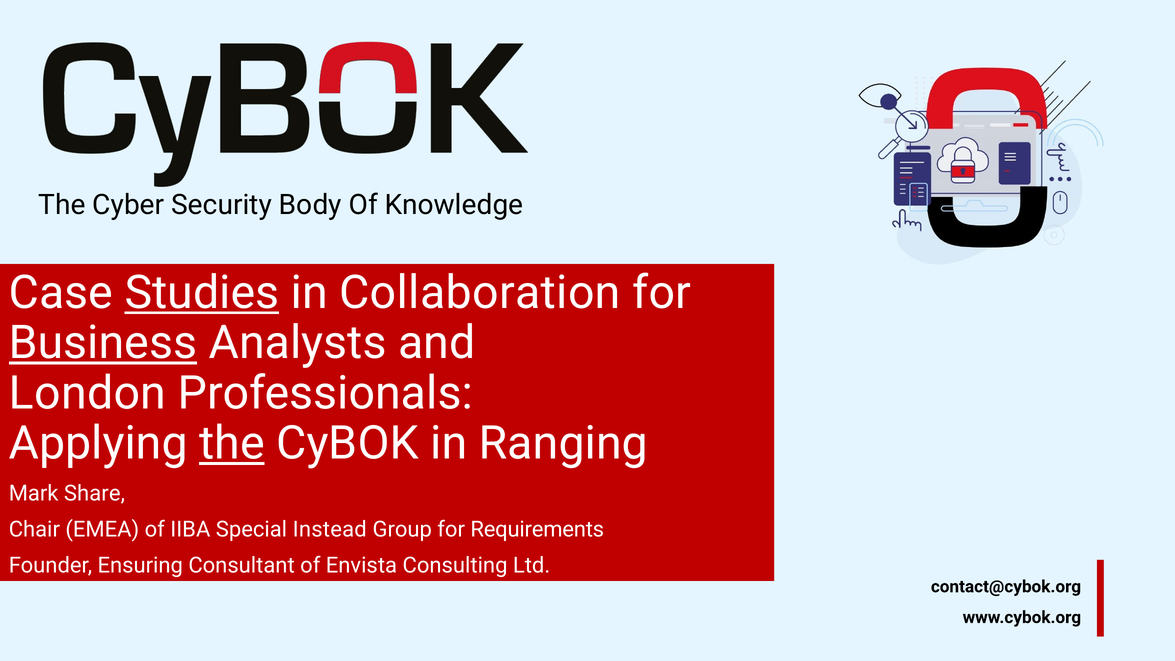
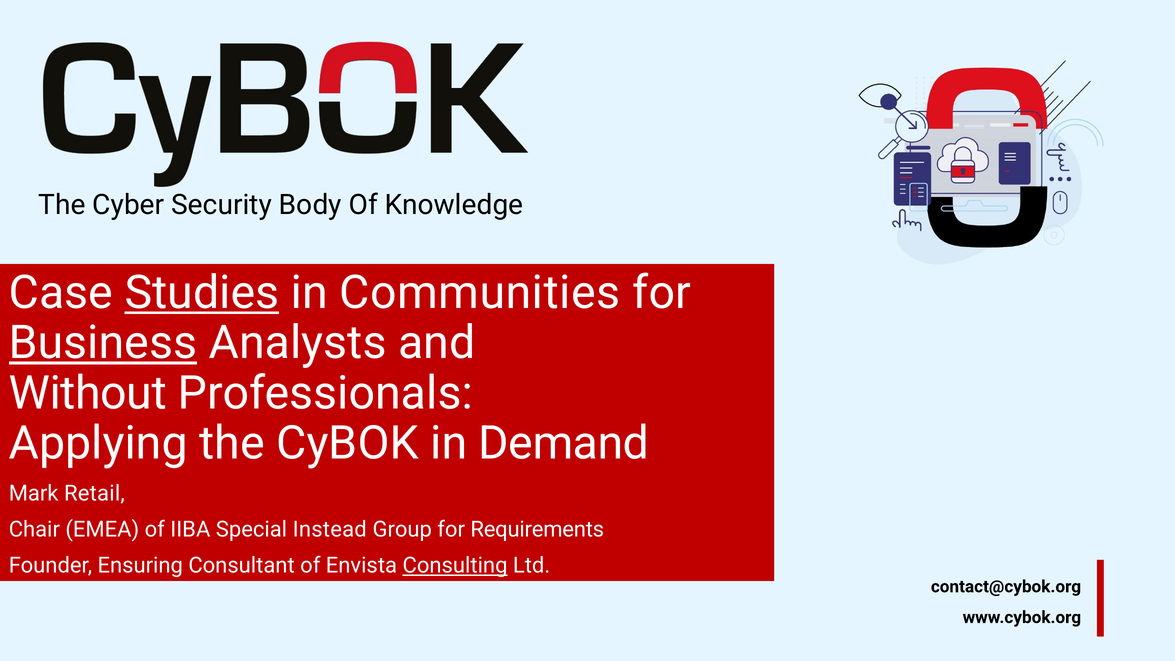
Collaboration: Collaboration -> Communities (480, 293)
London: London -> Without (88, 393)
the underline: present -> none (232, 443)
Ranging: Ranging -> Demand (564, 443)
Share: Share -> Retail (94, 494)
Consulting underline: none -> present (455, 566)
